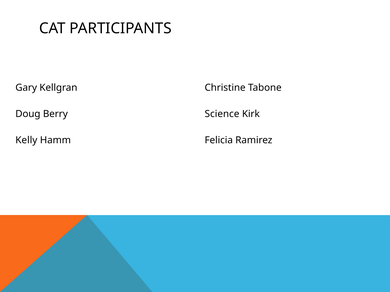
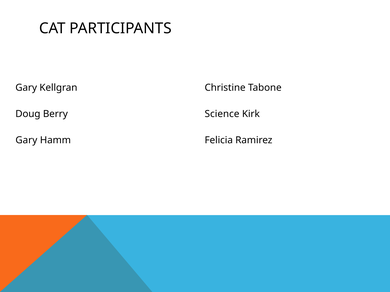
Kelly: Kelly -> Gary (26, 140)
